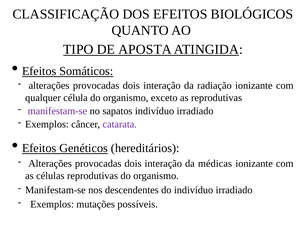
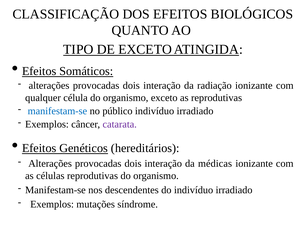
DE APOSTA: APOSTA -> EXCETO (145, 50)
manifestam-se colour: purple -> blue (57, 111)
sapatos: sapatos -> público (117, 111)
possíveis: possíveis -> síndrome (138, 205)
